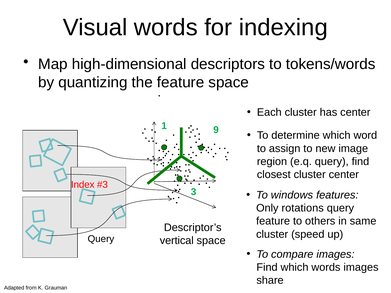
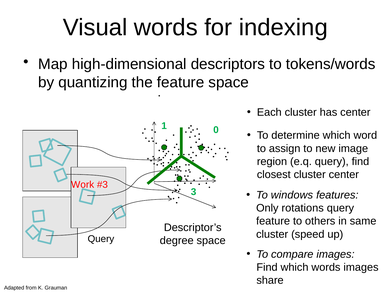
9: 9 -> 0 (216, 130)
Index: Index -> Work (83, 185)
vertical: vertical -> degree (177, 241)
